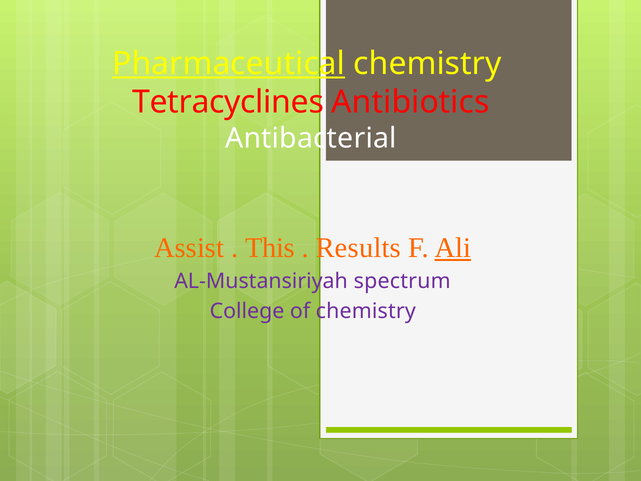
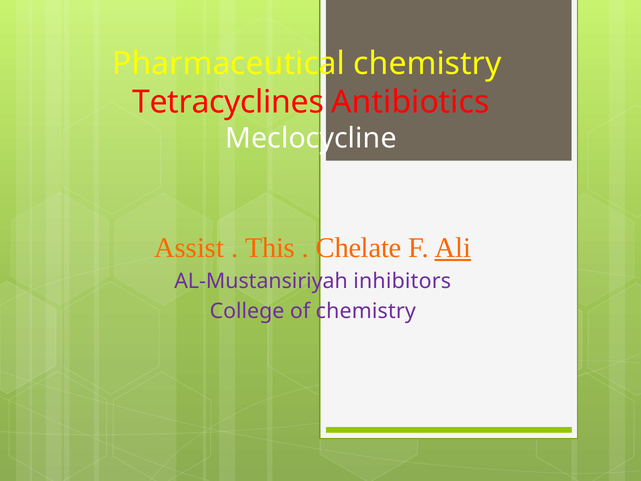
Pharmaceutical underline: present -> none (229, 64)
Antibacterial: Antibacterial -> Meclocycline (311, 138)
Results: Results -> Chelate (359, 248)
spectrum: spectrum -> inhibitors (402, 281)
